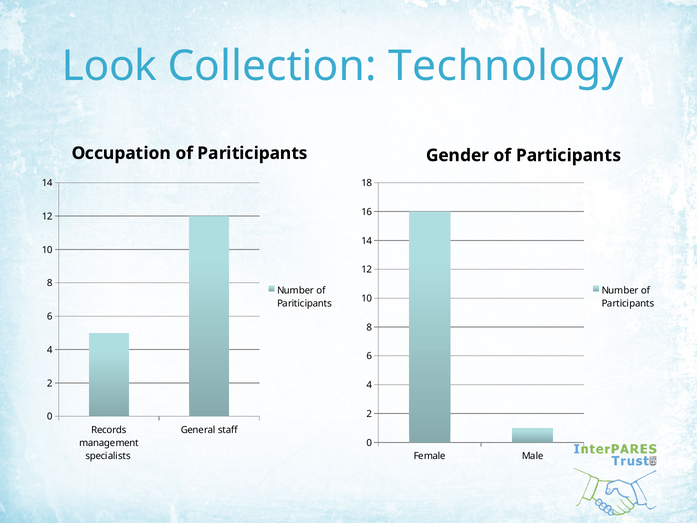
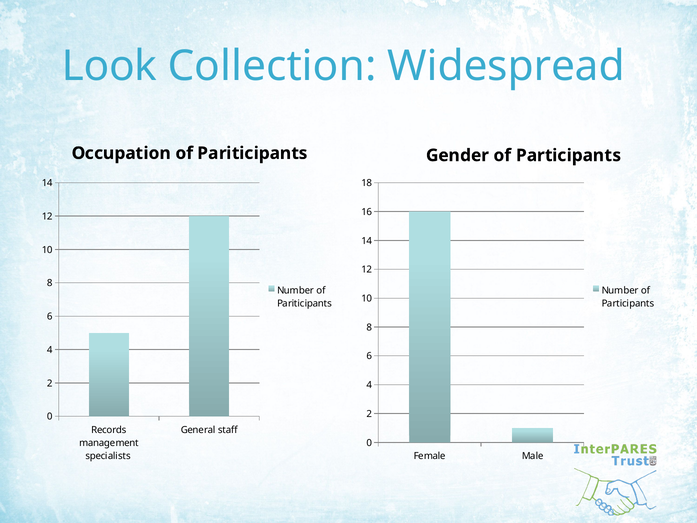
Technology: Technology -> Widespread (506, 66)
